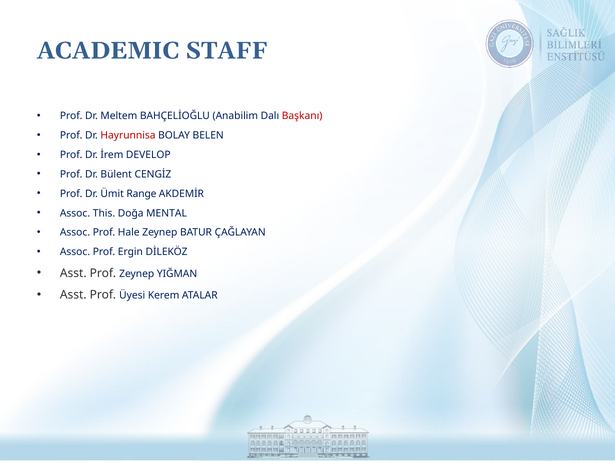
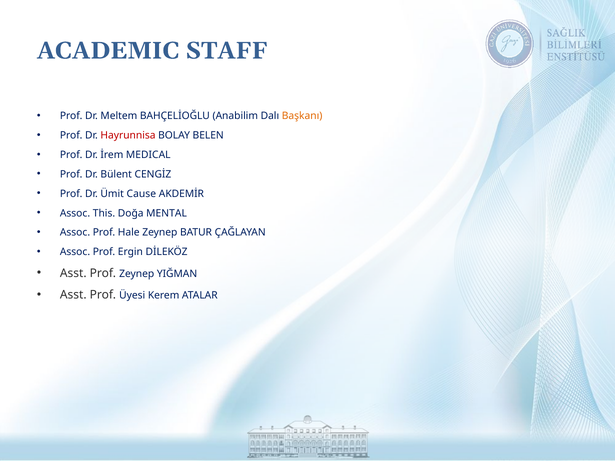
Başkanı colour: red -> orange (302, 116)
DEVELOP: DEVELOP -> MEDICAL (148, 155)
Range: Range -> Cause (141, 194)
